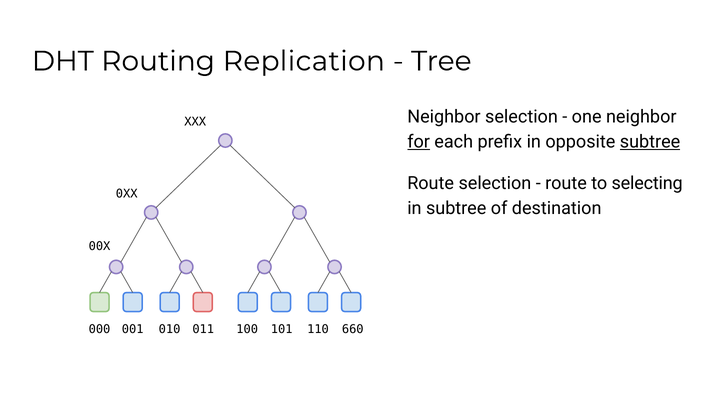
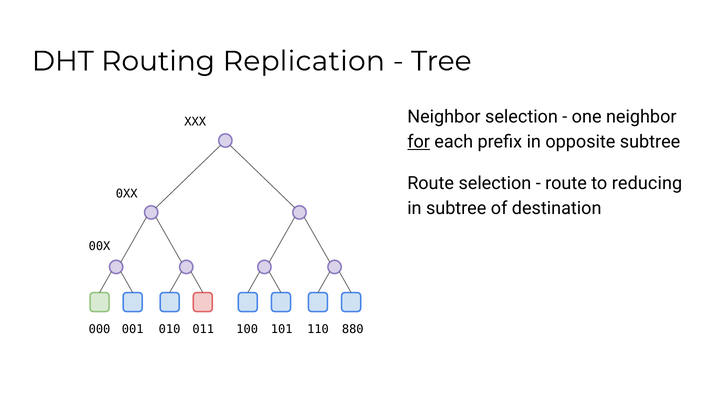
subtree underline: present -> none (650, 142)
selecting: selecting -> reducing (647, 183)
660: 660 -> 880 (353, 329)
